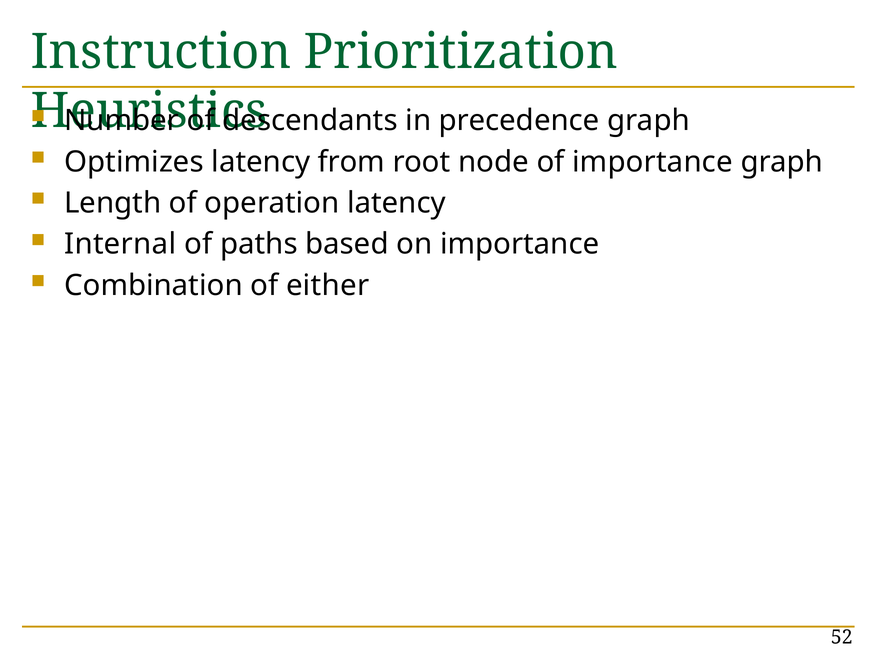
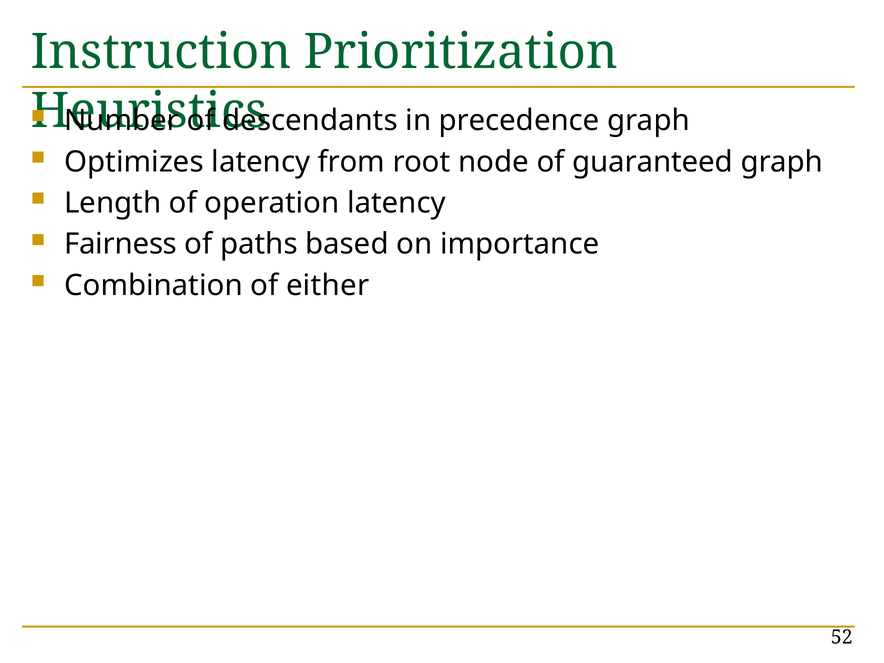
of importance: importance -> guaranteed (653, 162)
Internal: Internal -> Fairness (121, 244)
